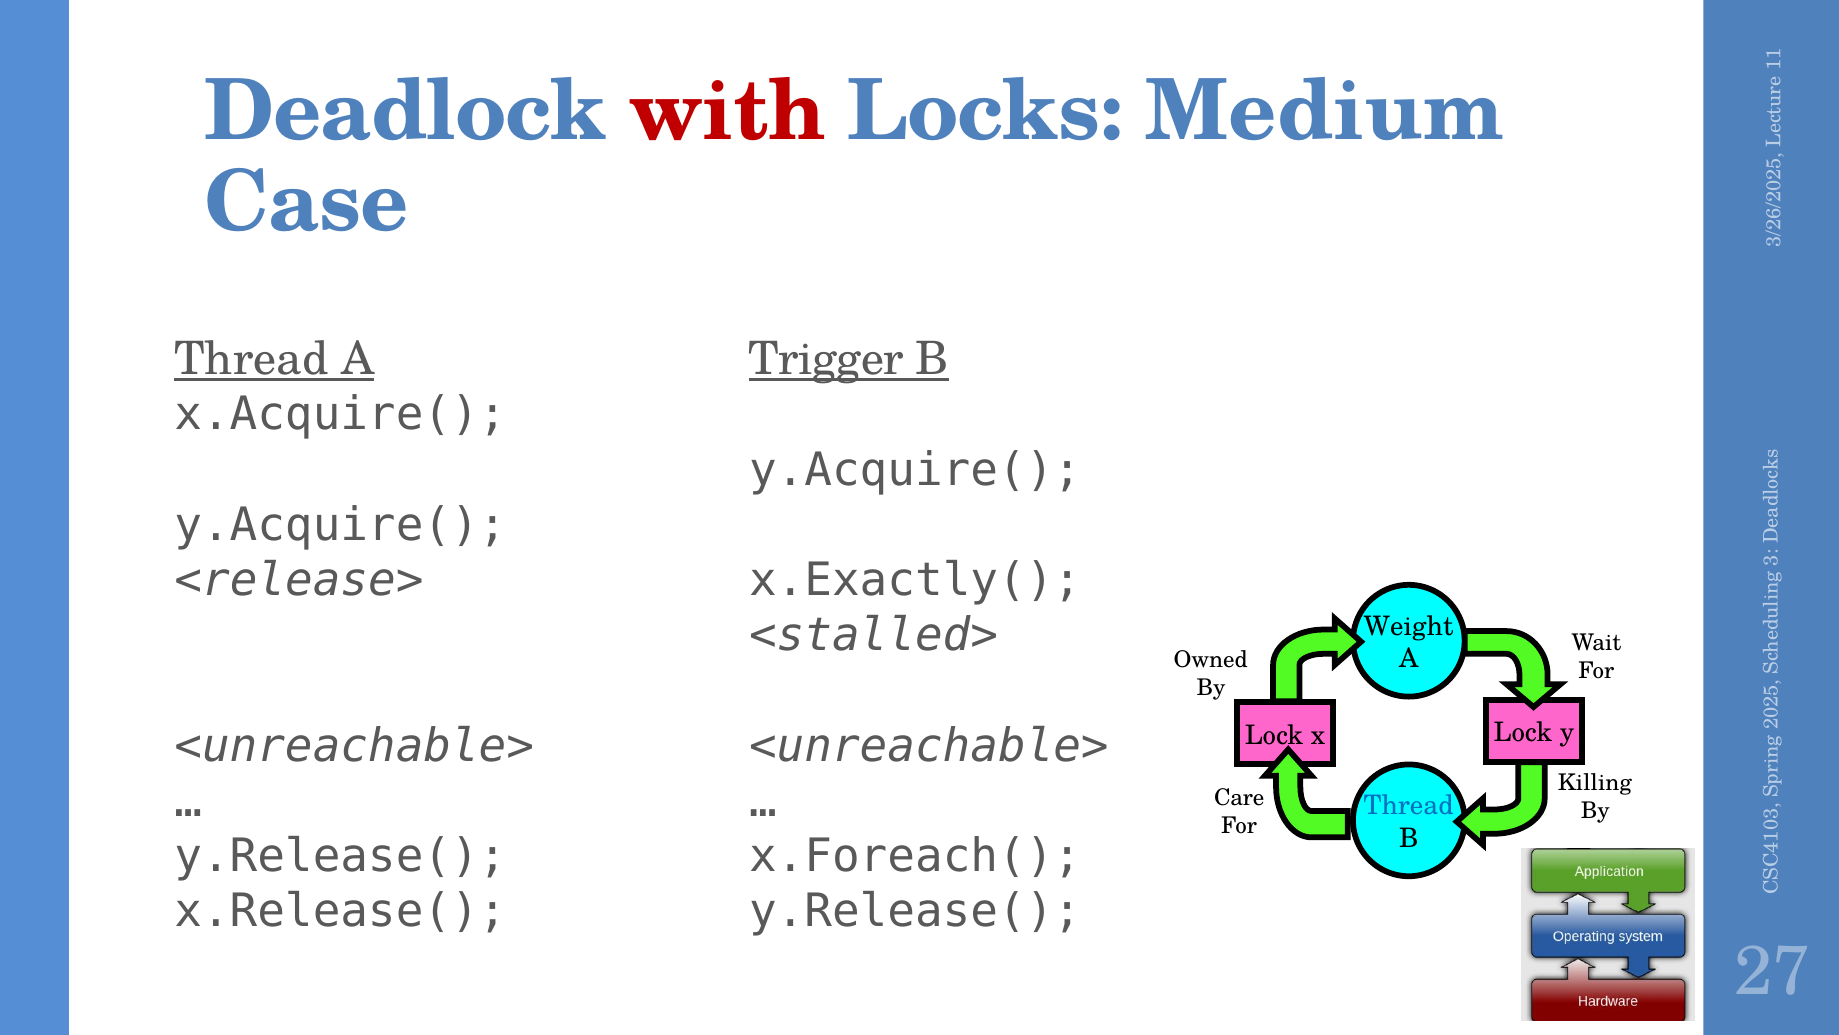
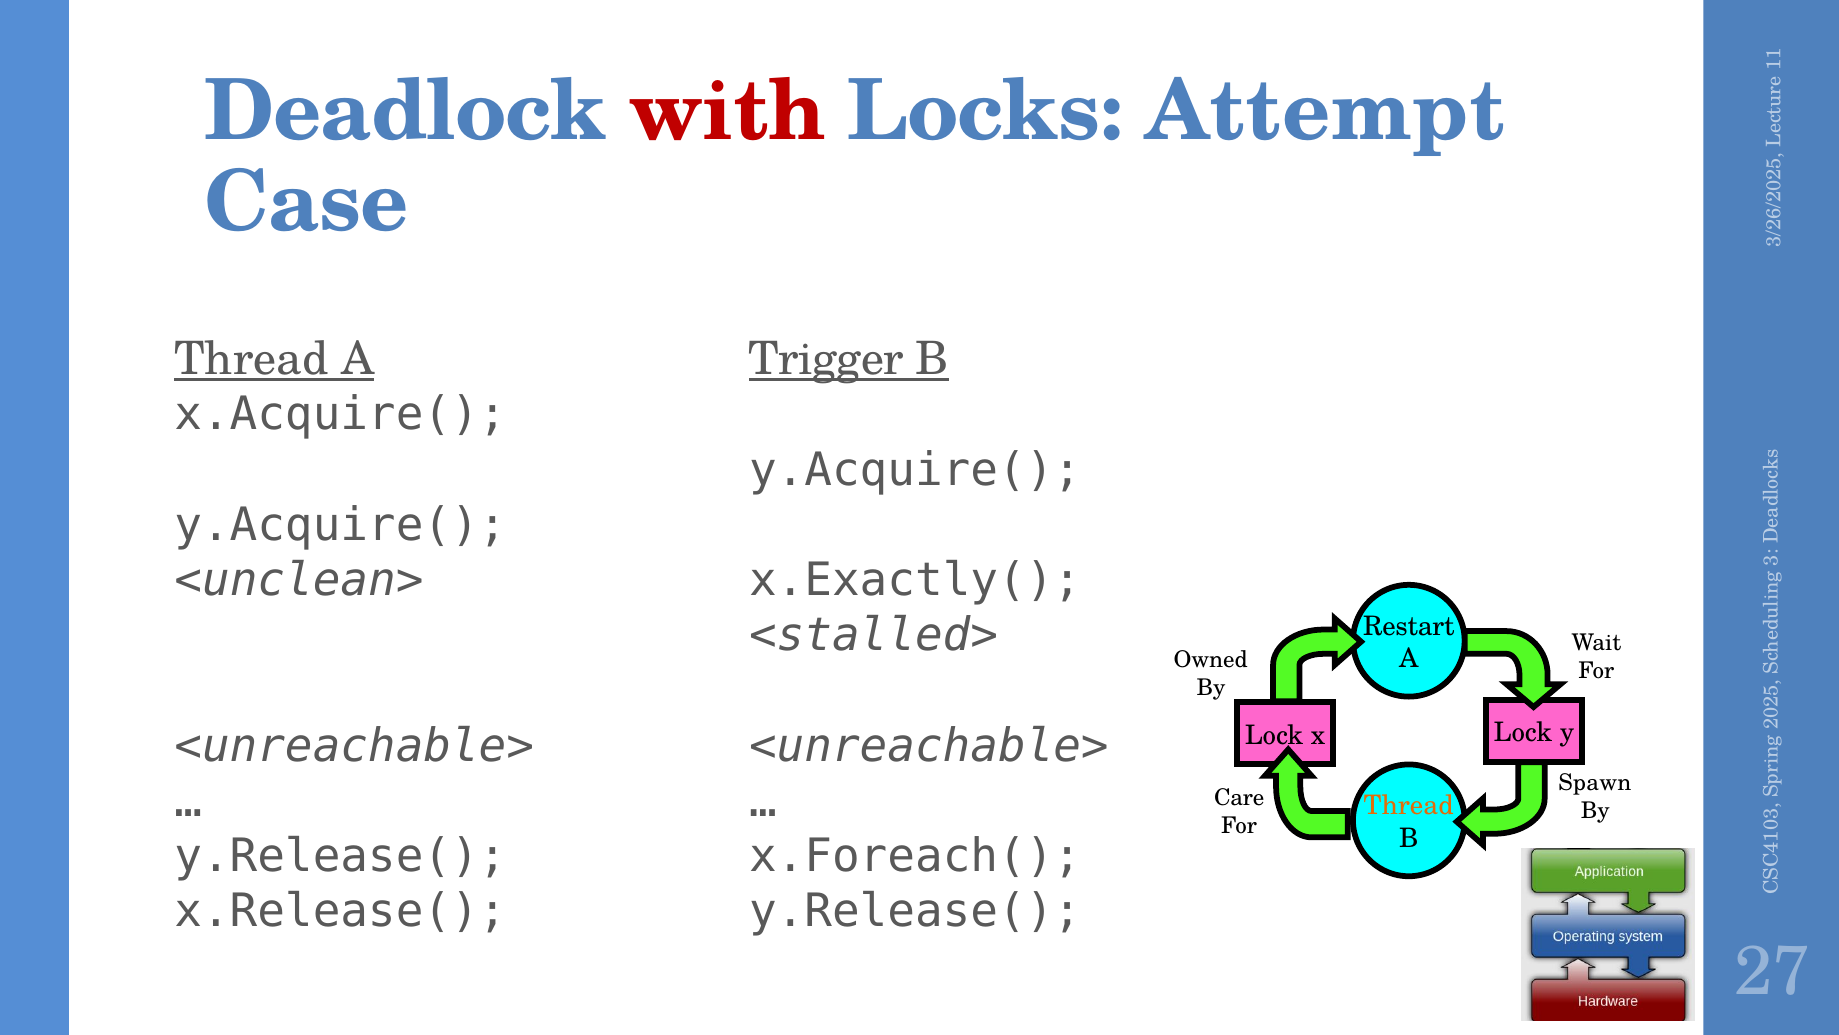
Medium: Medium -> Attempt (1325, 111)
<release>: <release> -> <unclean> (299, 580)
Weight: Weight -> Restart (1409, 626)
Killing: Killing -> Spawn (1595, 783)
Thread colour: blue -> orange (1409, 806)
